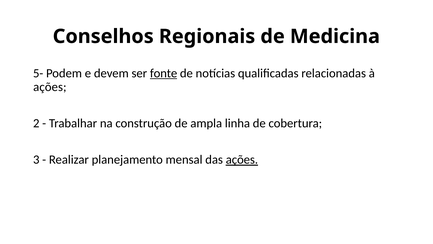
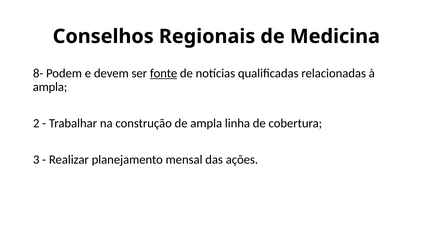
5-: 5- -> 8- (38, 73)
ações: ações -> ampla (50, 87)
ações underline: present -> none (242, 159)
